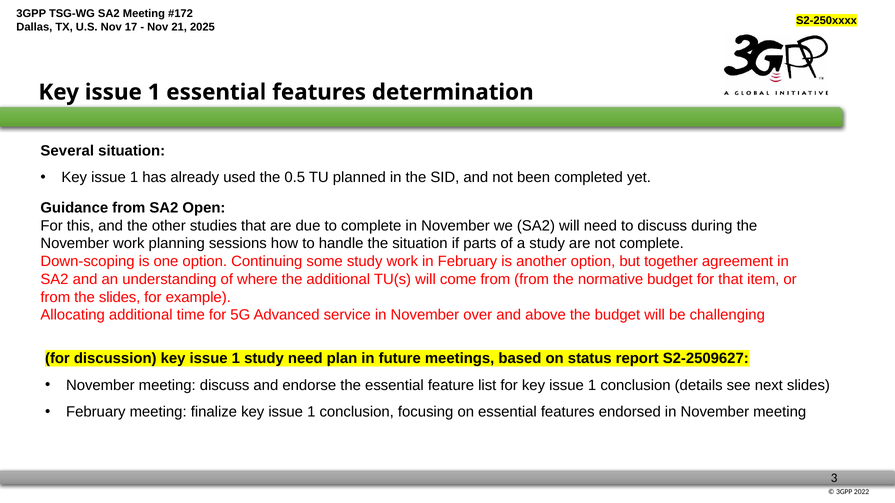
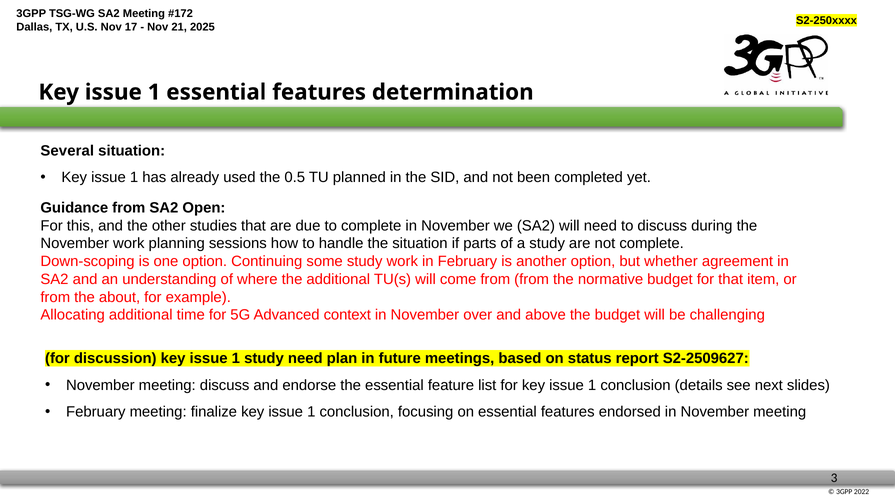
together: together -> whether (671, 262)
the slides: slides -> about (120, 297)
service: service -> context (347, 315)
